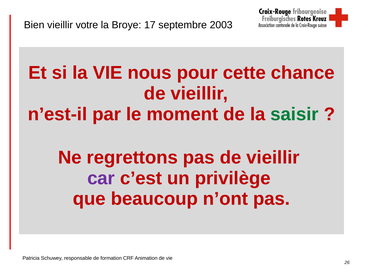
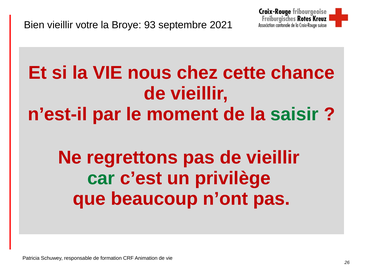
17: 17 -> 93 (150, 25)
2003: 2003 -> 2021 (221, 25)
pour: pour -> chez (197, 73)
car colour: purple -> green (101, 178)
